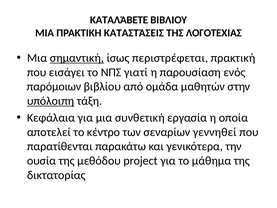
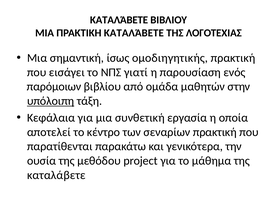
ΠΡΑΚΤΙΚΗ ΚΑΤΑΣΤΆΣΕΙΣ: ΚΑΤΑΣΤΆΣΕΙΣ -> ΚΑΤΑΛΆΒΕΤΕ (134, 33)
σημαντική underline: present -> none (77, 58)
περιστρέφεται: περιστρέφεται -> ομοδιηγητικής (170, 58)
σεναρίων γεννηθεί: γεννηθεί -> πρακτική (215, 132)
δικτατορίας: δικτατορίας -> καταλάβετε (56, 175)
